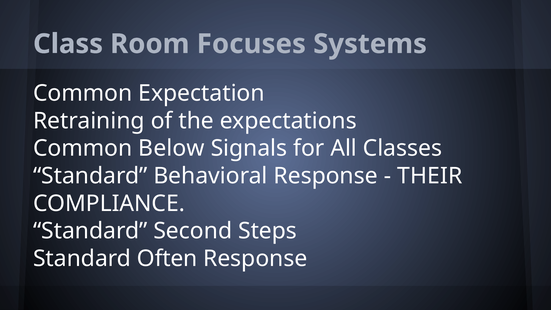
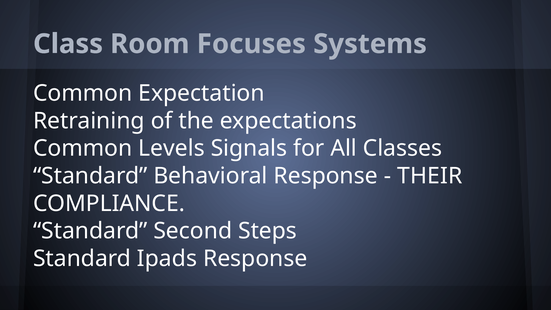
Below: Below -> Levels (172, 148)
Often: Often -> Ipads (167, 259)
